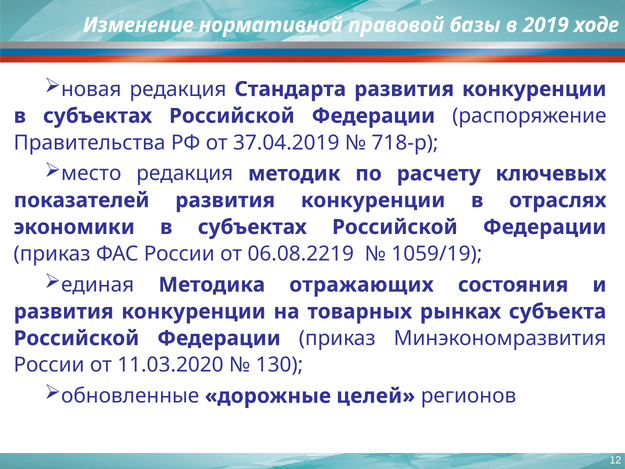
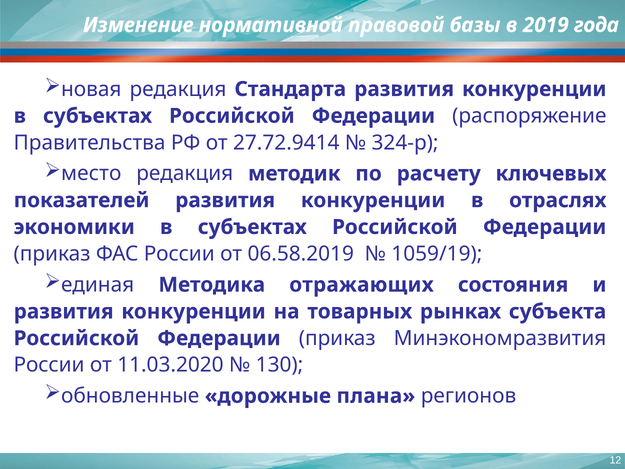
ходе: ходе -> года (596, 25)
37.04.2019: 37.04.2019 -> 27.72.9414 (286, 143)
718-р: 718-р -> 324-р (405, 143)
06.08.2219: 06.08.2219 -> 06.58.2019 (301, 254)
целей: целей -> плана (376, 396)
